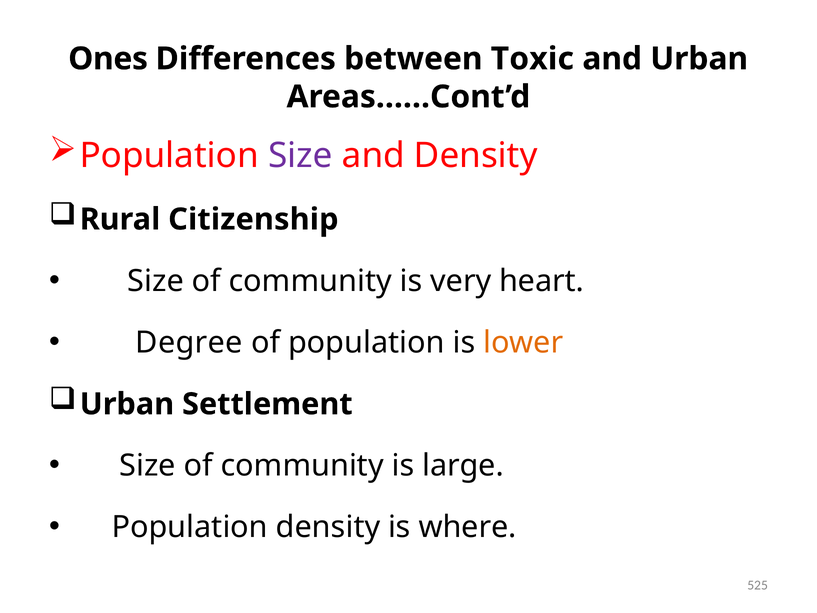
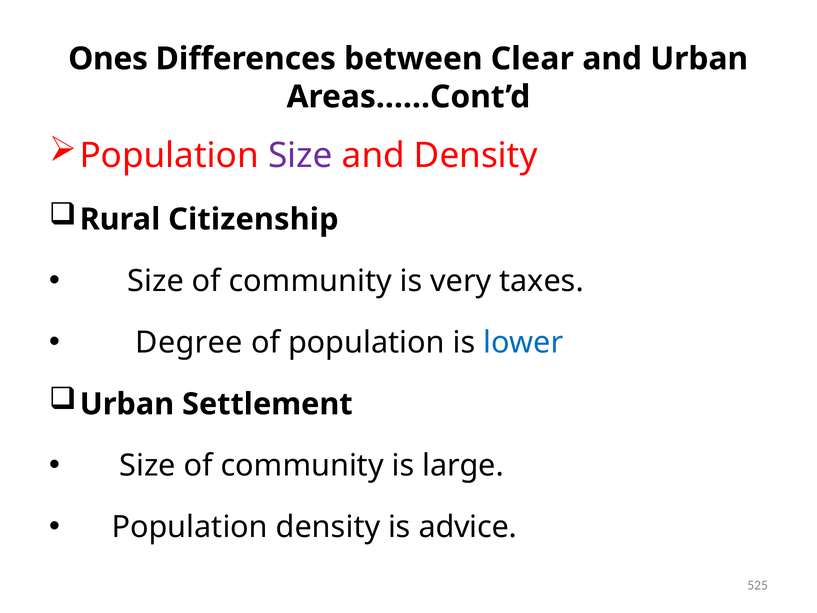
Toxic: Toxic -> Clear (532, 59)
heart: heart -> taxes (541, 281)
lower colour: orange -> blue (523, 342)
where: where -> advice (468, 527)
